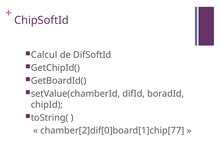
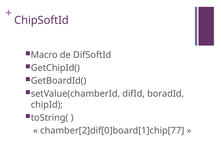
Calcul: Calcul -> Macro (44, 55)
